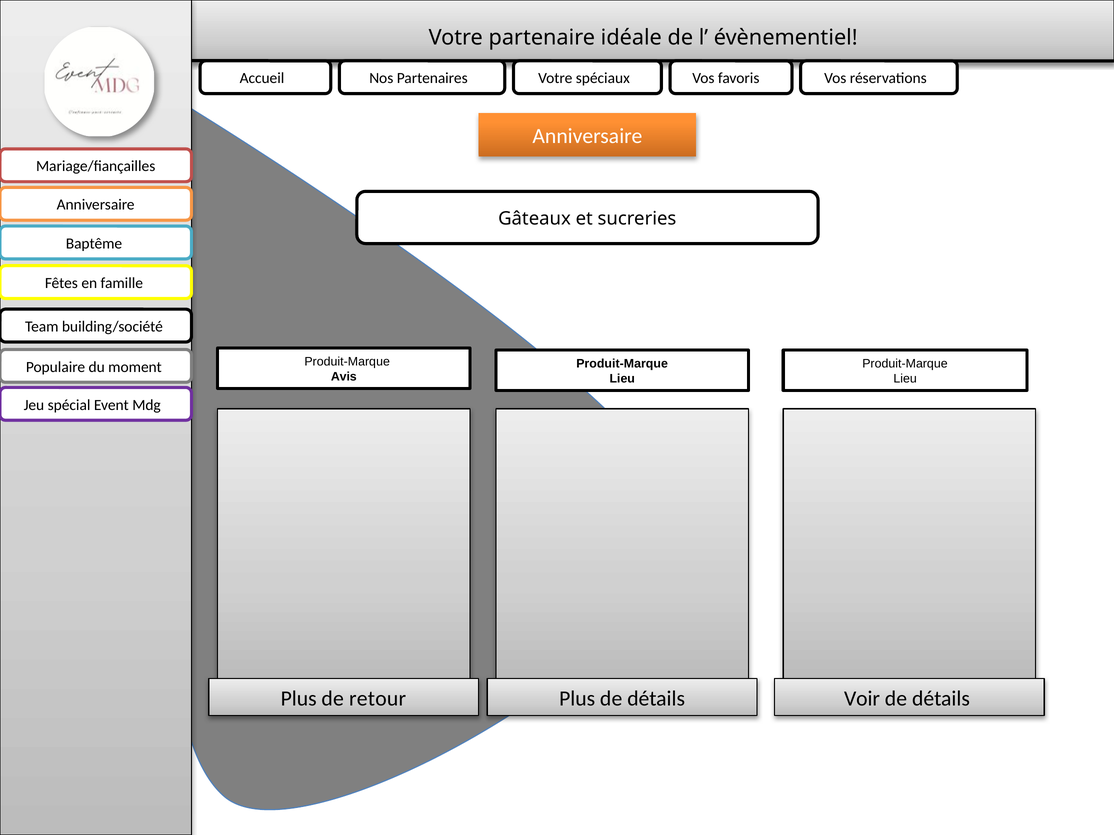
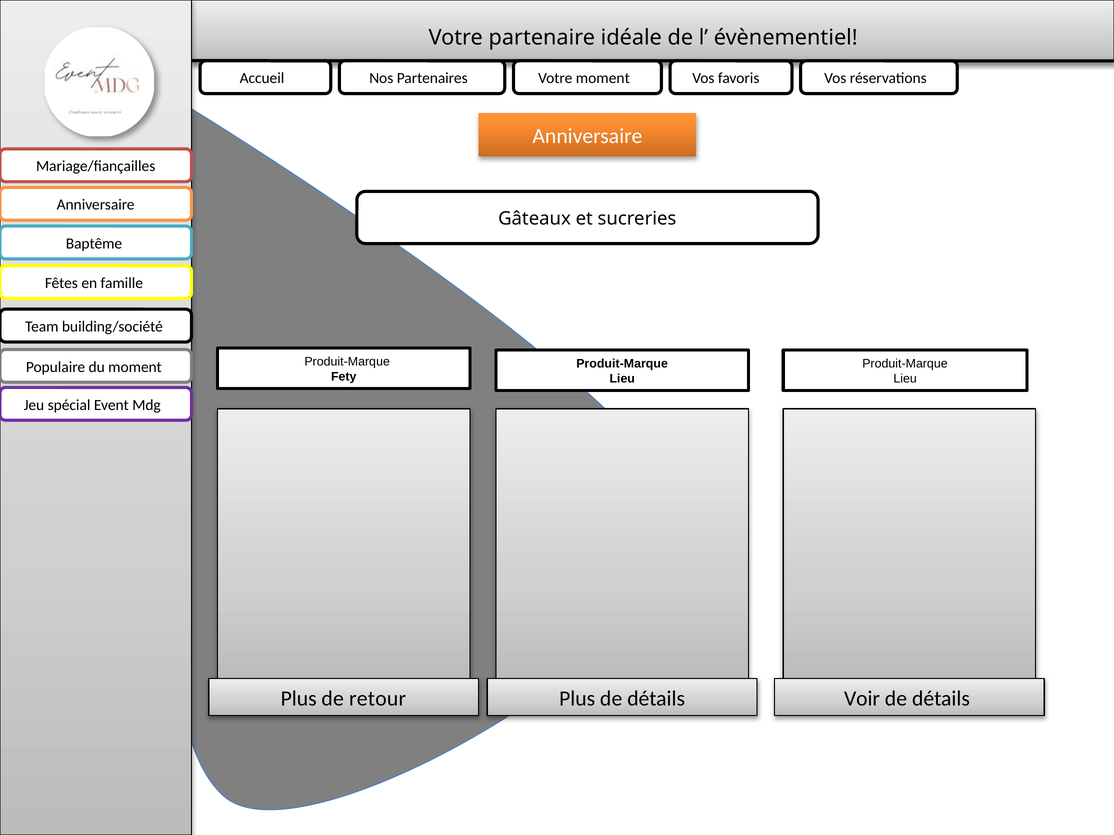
Votre spéciaux: spéciaux -> moment (603, 78)
Avis: Avis -> Fety (344, 377)
